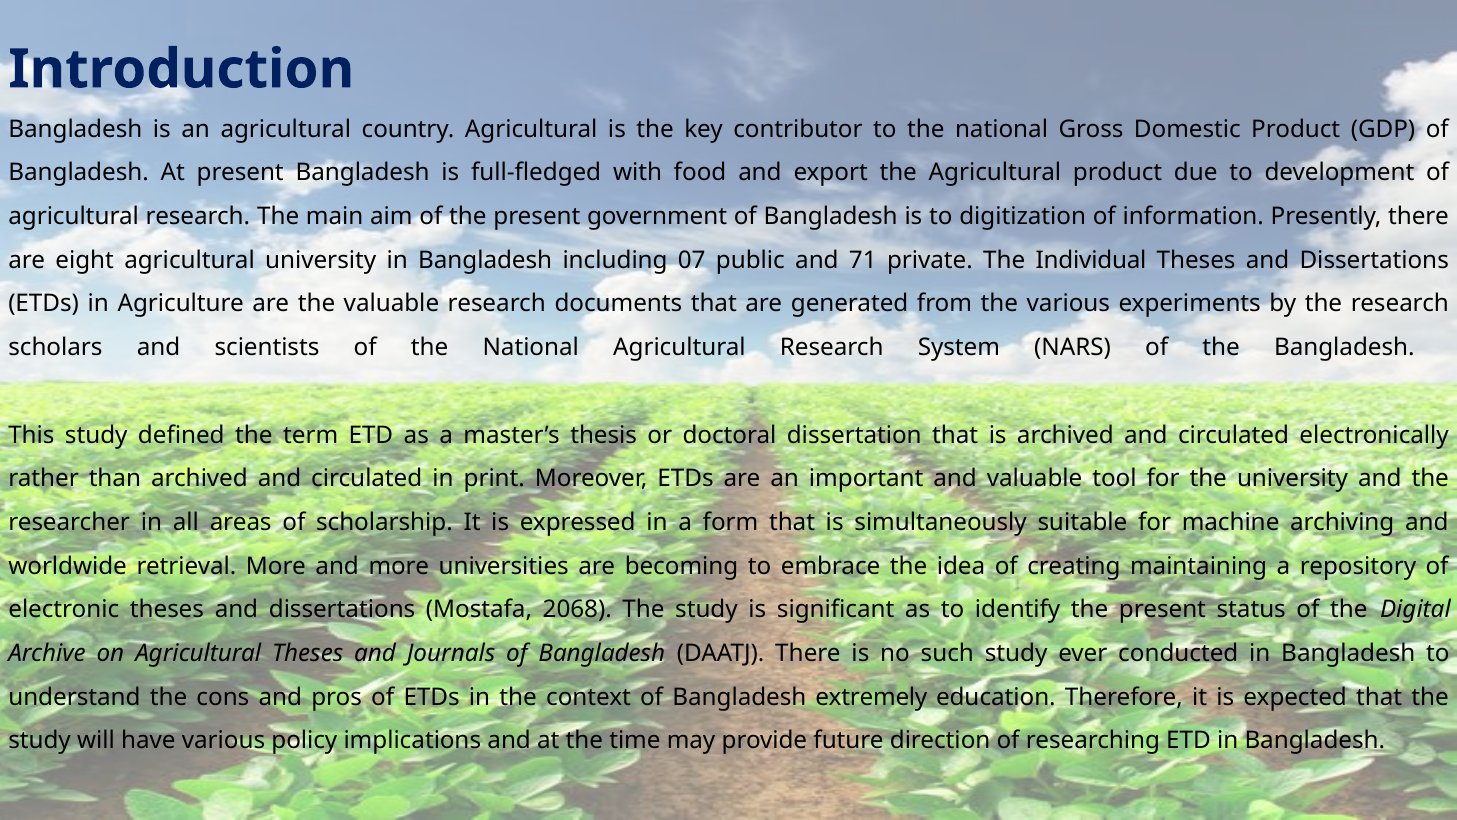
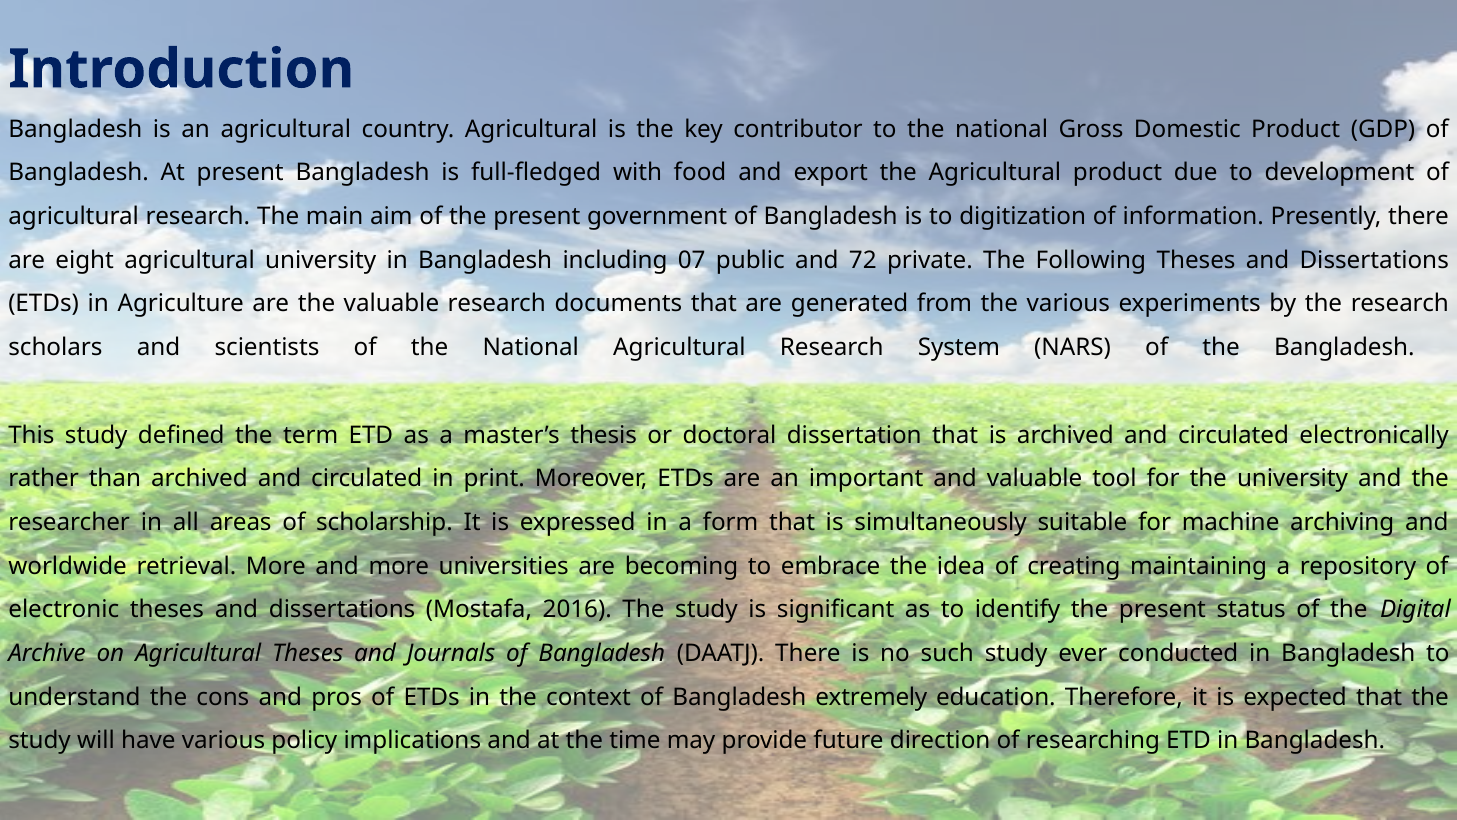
71: 71 -> 72 (863, 260)
Individual: Individual -> Following (1091, 260)
2068: 2068 -> 2016 (577, 609)
